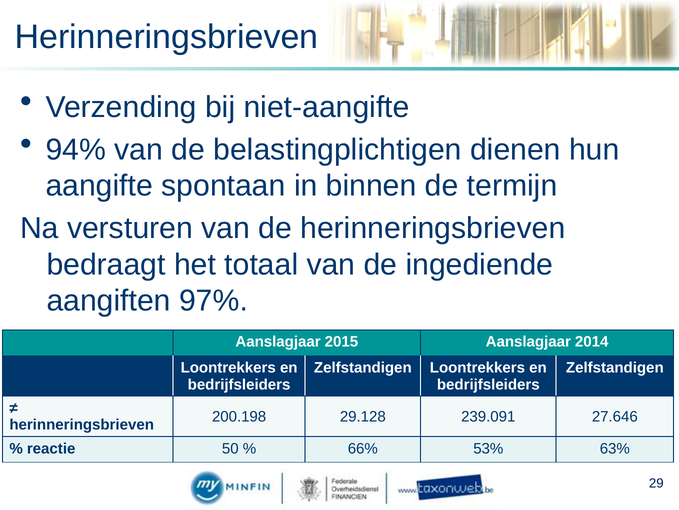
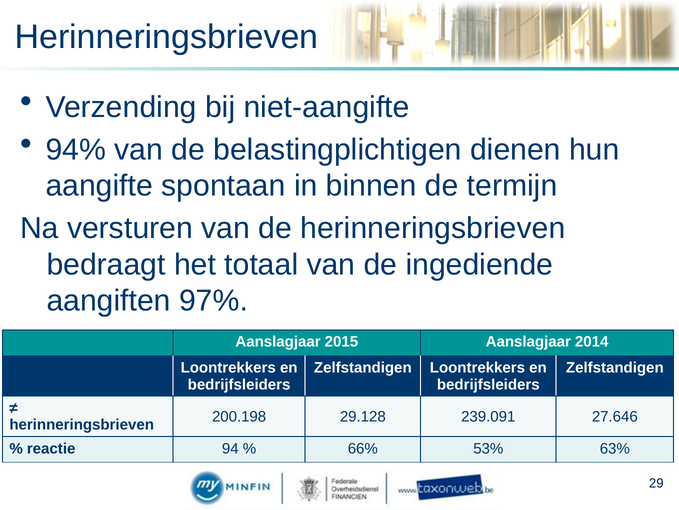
50: 50 -> 94 (230, 448)
